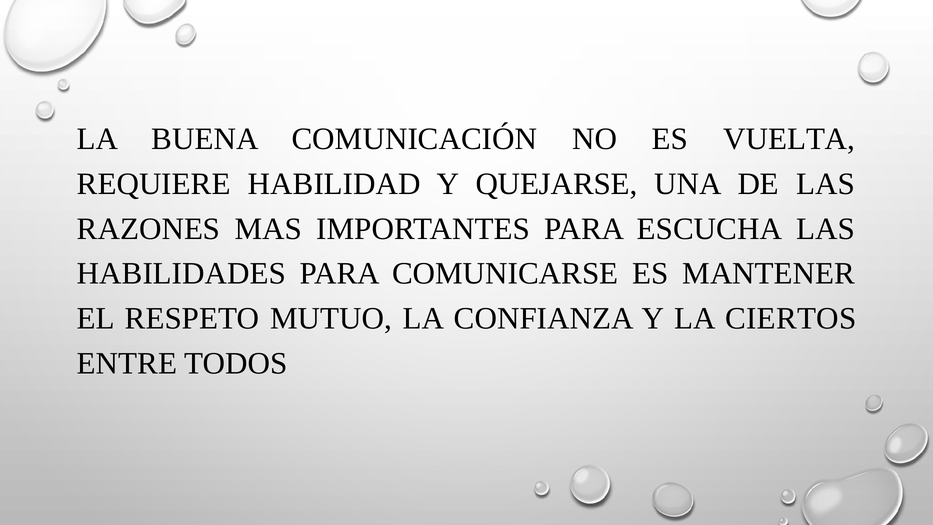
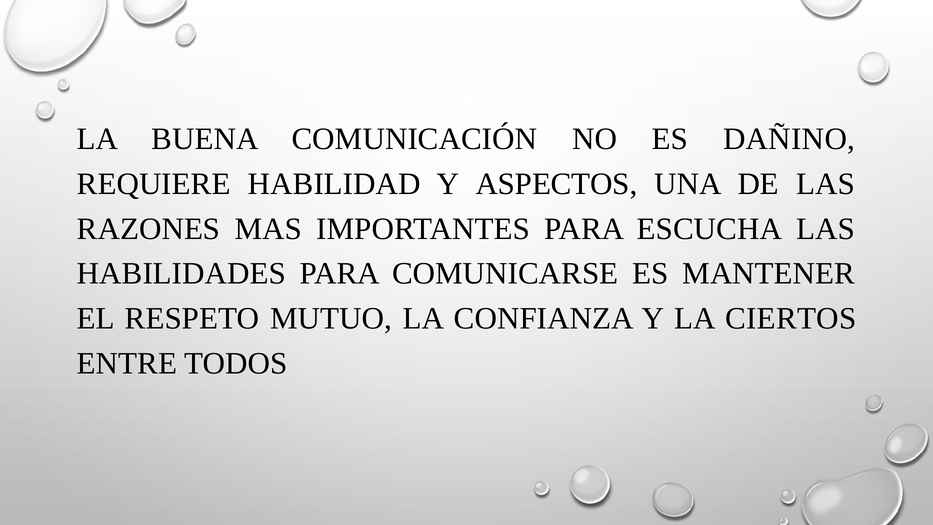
VUELTA: VUELTA -> DAÑINO (789, 139)
QUEJARSE: QUEJARSE -> ASPECTOS (556, 184)
